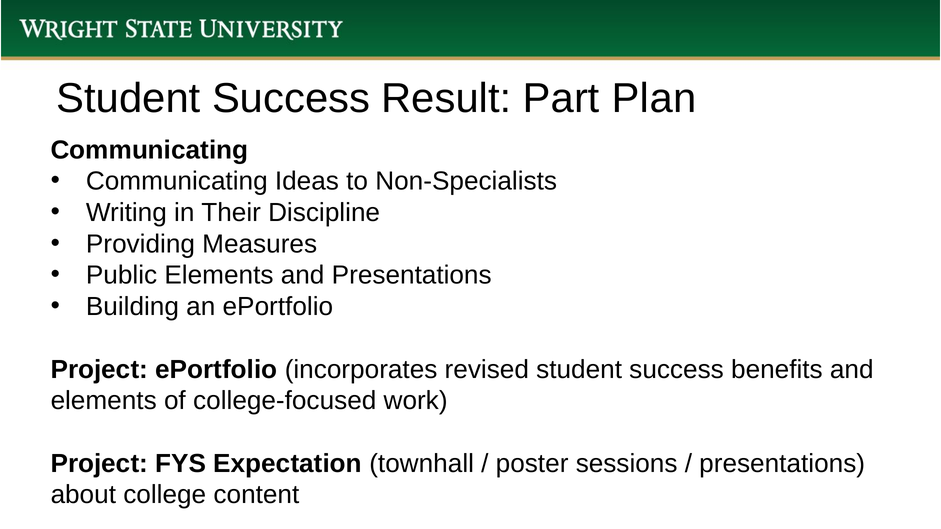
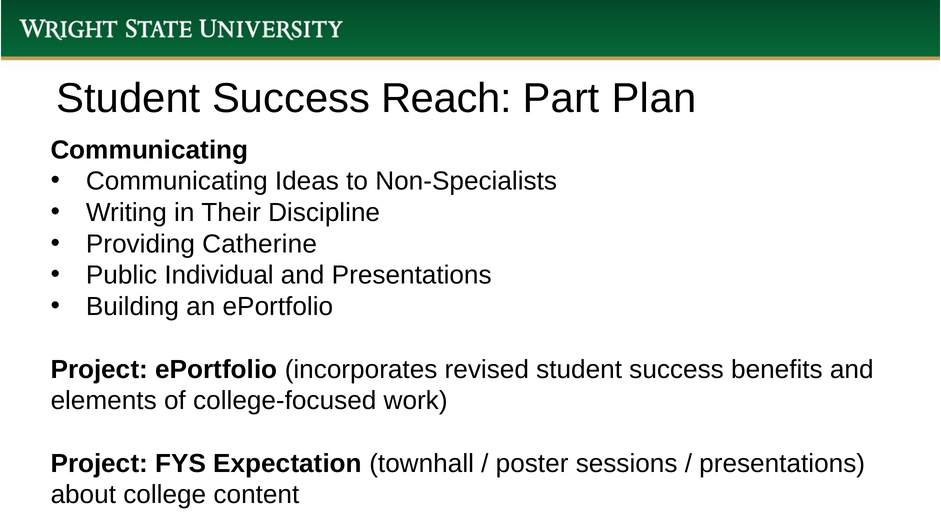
Result: Result -> Reach (446, 99)
Measures: Measures -> Catherine (260, 244)
Public Elements: Elements -> Individual (219, 276)
